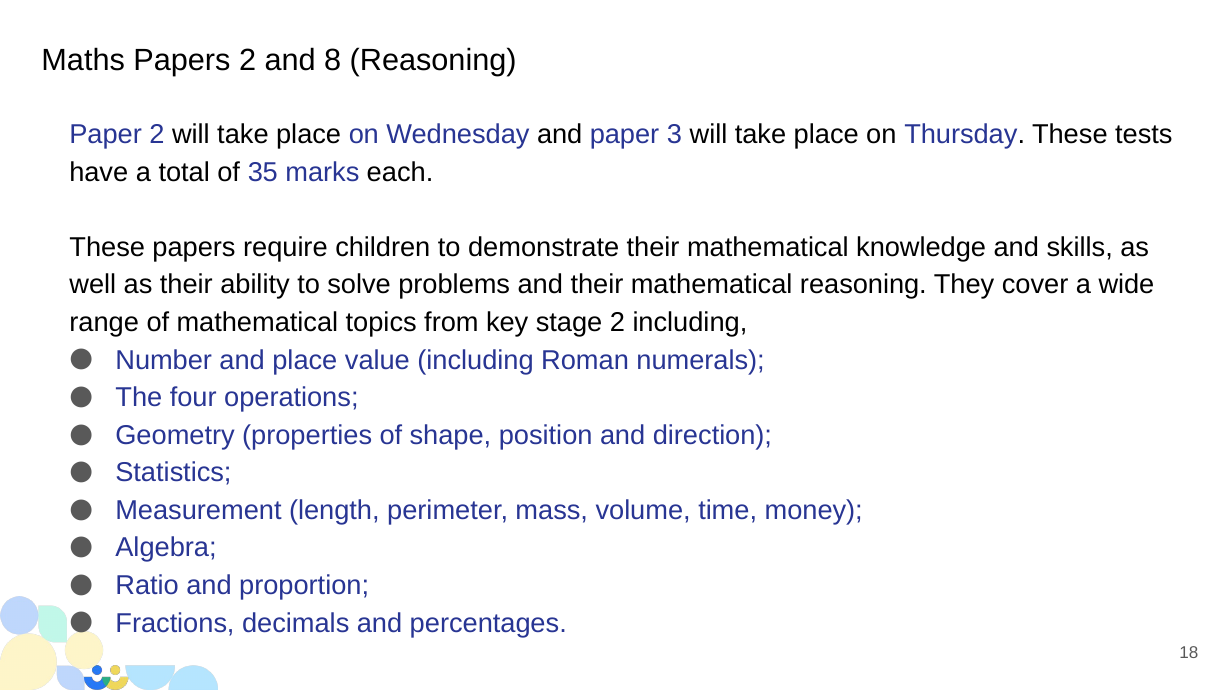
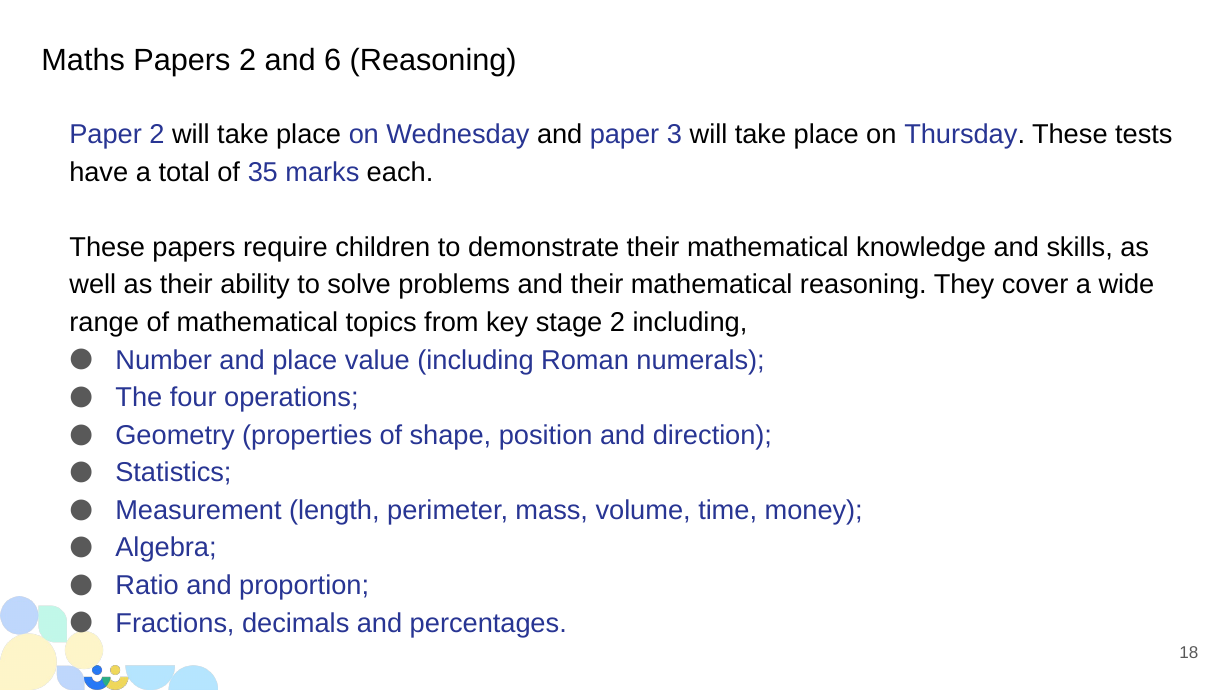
8: 8 -> 6 (333, 61)
